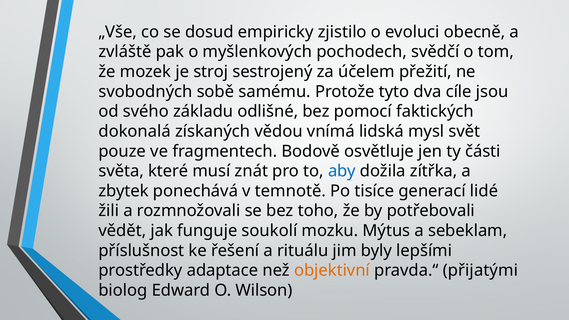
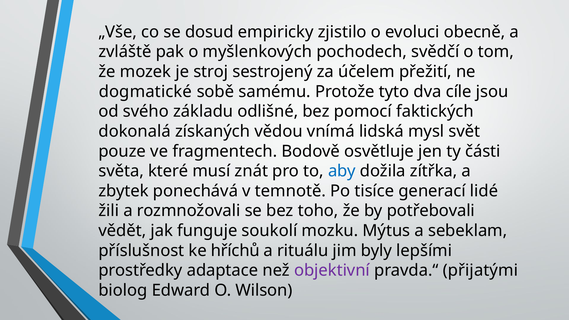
svobodných: svobodných -> dogmatické (145, 92)
řešení: řešení -> hříchů (235, 251)
objektivní colour: orange -> purple (332, 270)
